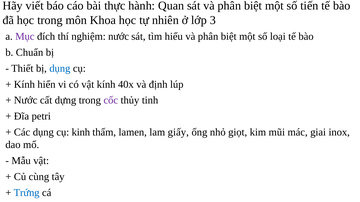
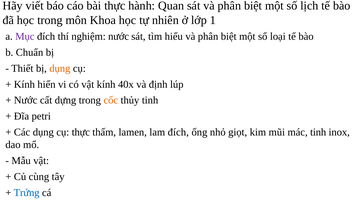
tiến: tiến -> lịch (309, 6)
3: 3 -> 1 (213, 20)
dụng colour: blue -> orange (60, 69)
cốc colour: purple -> orange (111, 100)
cụ kinh: kinh -> thực (81, 132)
lam giấy: giấy -> đích (178, 132)
mác giai: giai -> tinh (318, 132)
